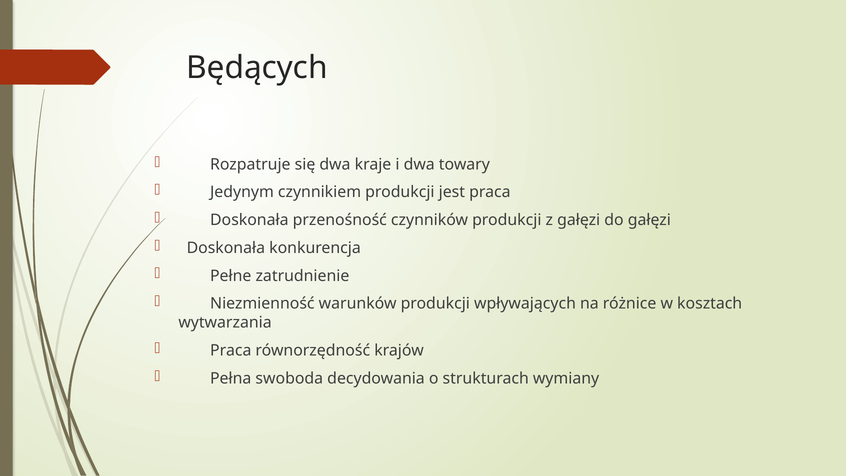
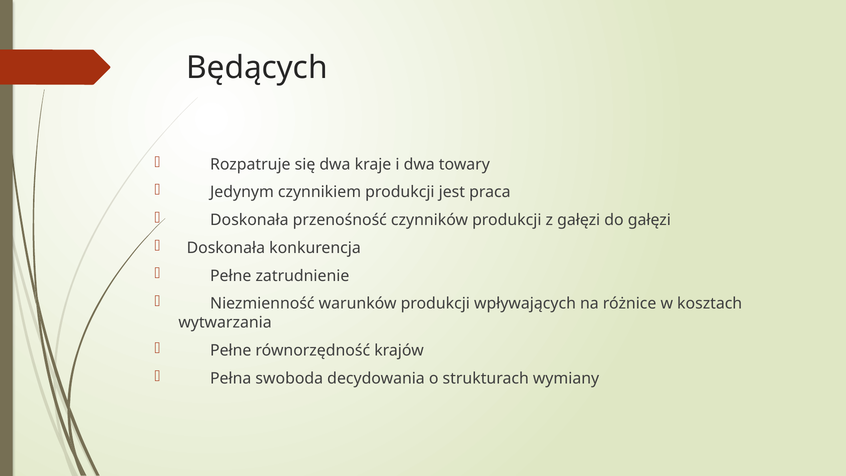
Praca: Praca -> Pełne (231, 350)
